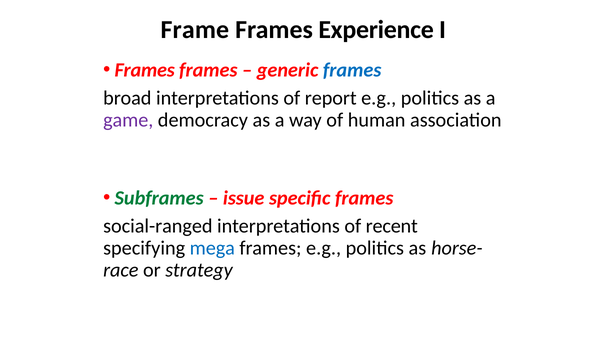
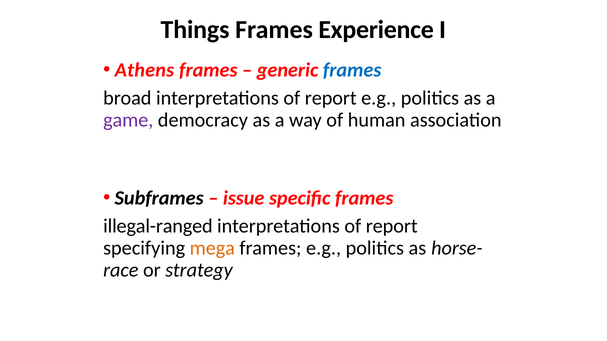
Frame: Frame -> Things (195, 30)
Frames: Frames -> Athens (144, 70)
Subframes colour: green -> black (159, 198)
social-ranged: social-ranged -> illegal-ranged (158, 227)
recent: recent -> report (392, 227)
mega colour: blue -> orange (212, 248)
